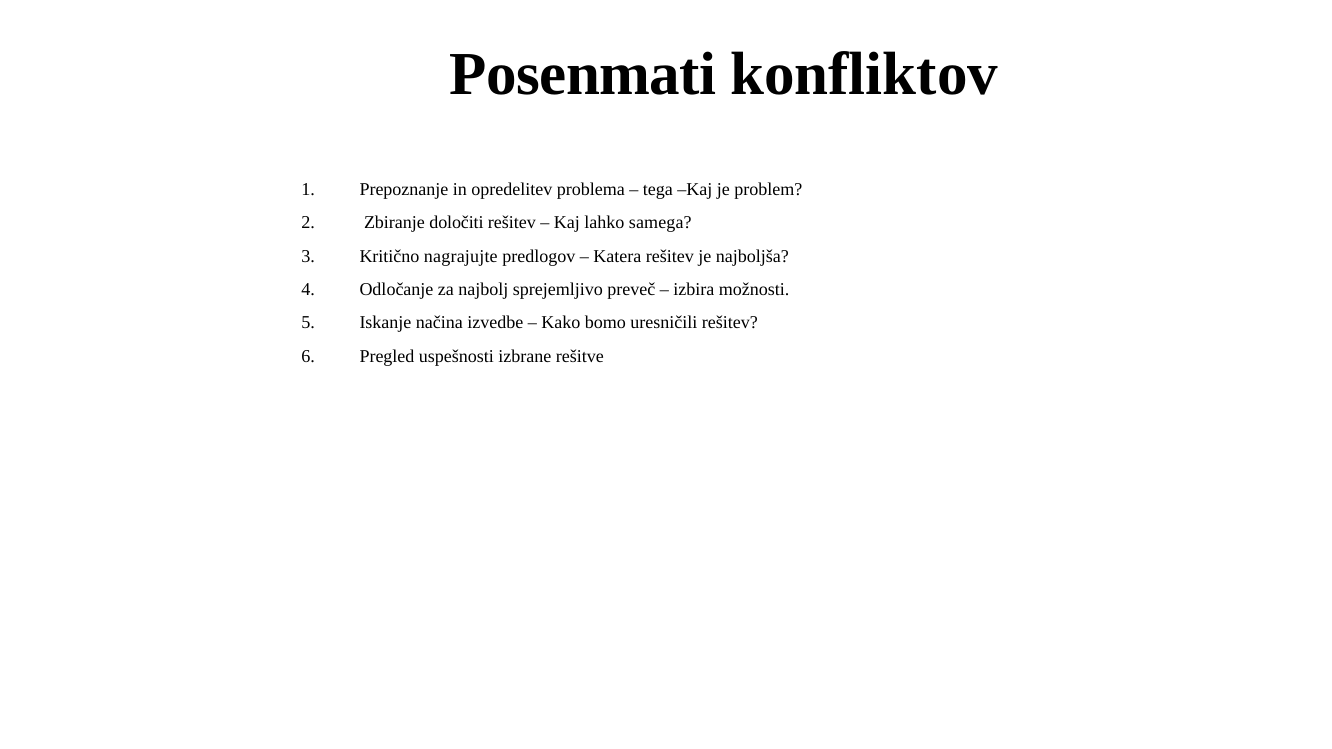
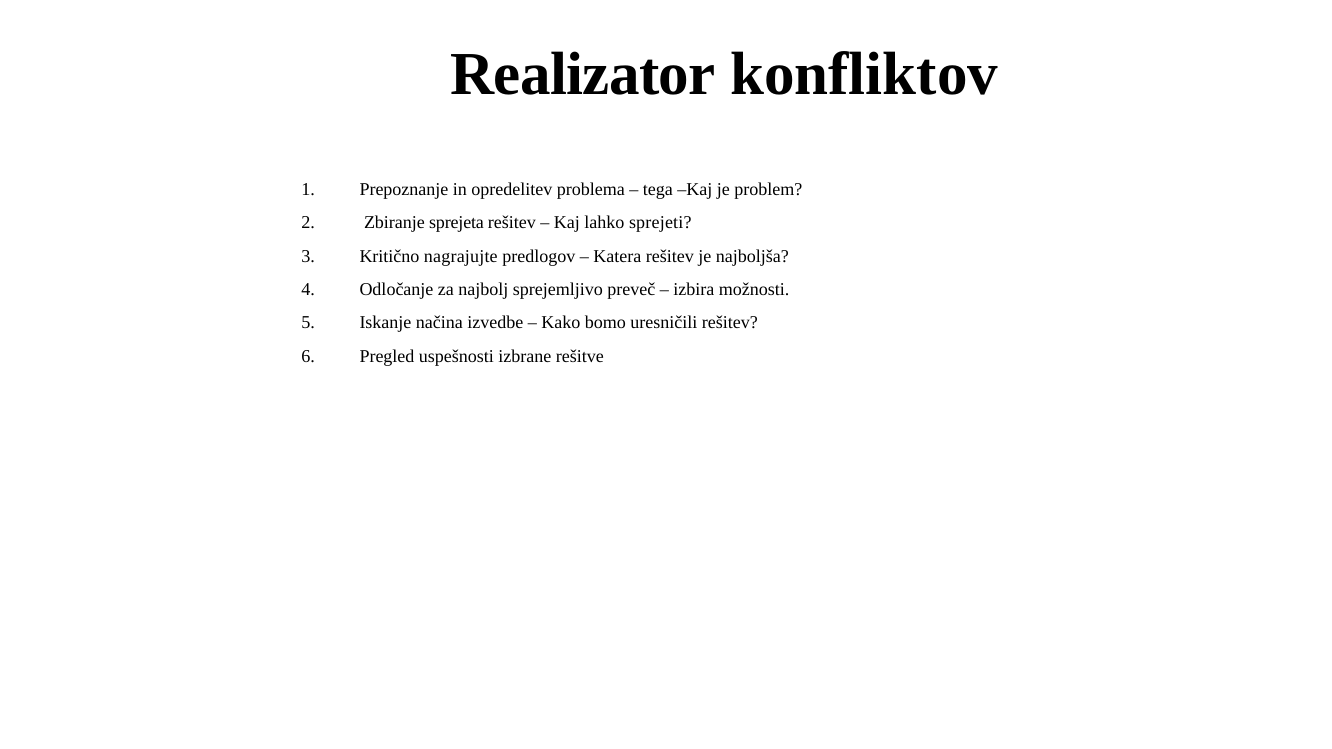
Posenmati: Posenmati -> Realizator (583, 75)
določiti: določiti -> sprejeta (457, 223)
samega: samega -> sprejeti (660, 223)
